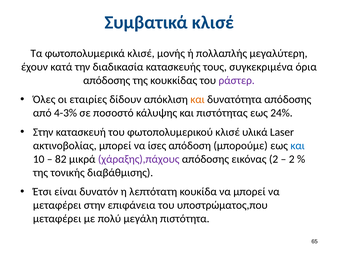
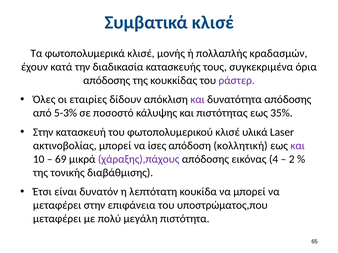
μεγαλύτερη: μεγαλύτερη -> κραδασμών (278, 53)
και colour: orange -> purple (198, 100)
4-3%: 4-3% -> 5-3% (65, 113)
24%: 24% -> 35% (281, 113)
μπορούμε: μπορούμε -> κολλητική (241, 146)
και colour: blue -> purple (298, 146)
82: 82 -> 69 (61, 159)
εικόνας 2: 2 -> 4 (274, 159)
